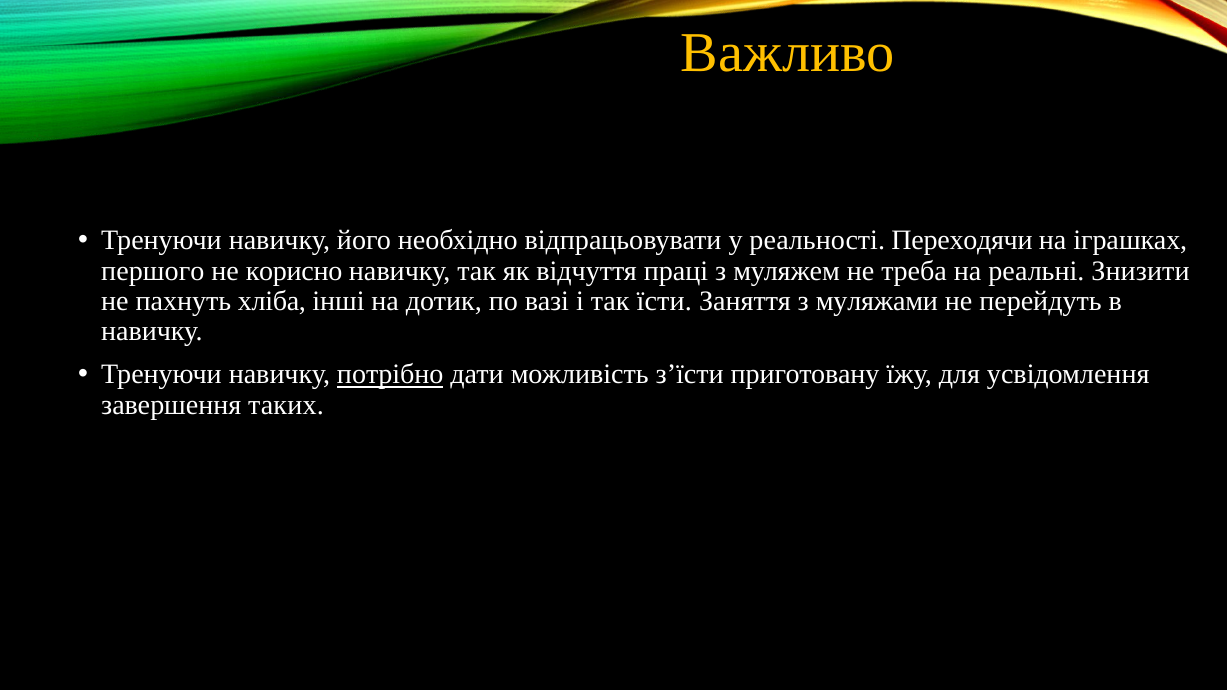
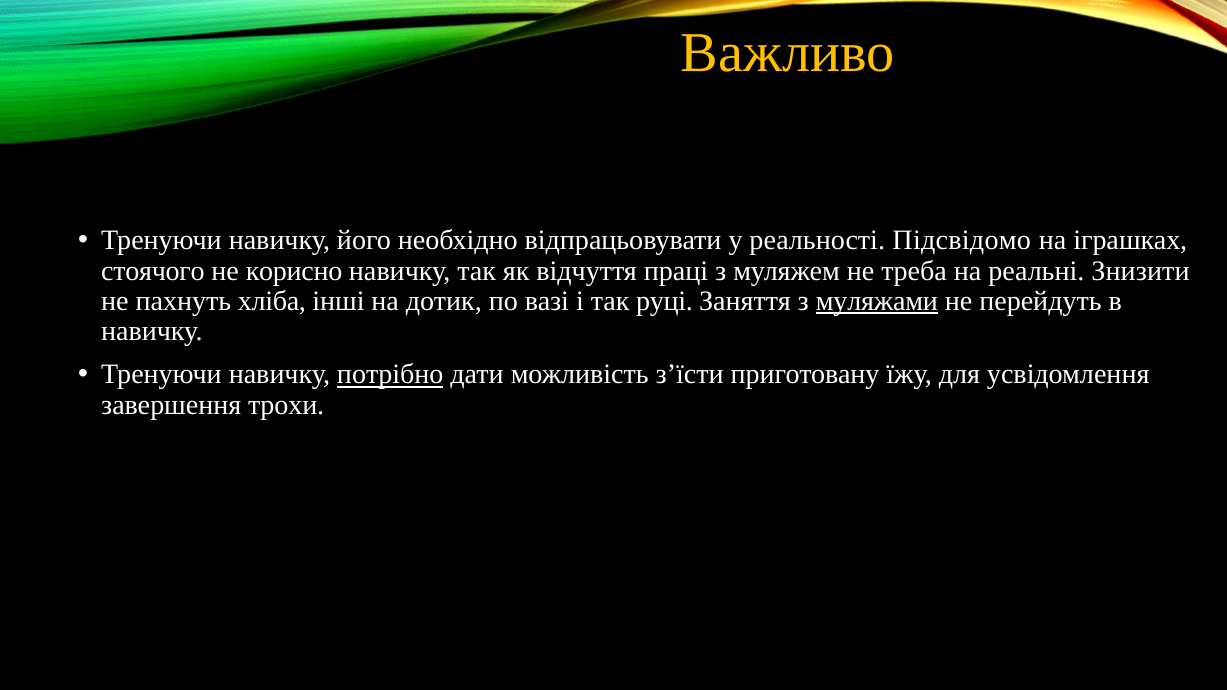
Переходячи: Переходячи -> Підсвідомо (962, 240)
першого: першого -> стоячого (153, 271)
їсти: їсти -> руці (665, 301)
муляжами underline: none -> present (877, 301)
таких: таких -> трохи (286, 405)
